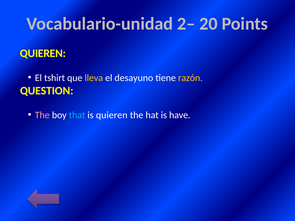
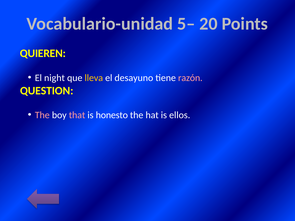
2–: 2– -> 5– (186, 24)
tshirt: tshirt -> night (54, 78)
razón colour: yellow -> pink (190, 78)
that colour: light blue -> pink (77, 115)
is quieren: quieren -> honesto (112, 115)
have: have -> ellos (180, 115)
